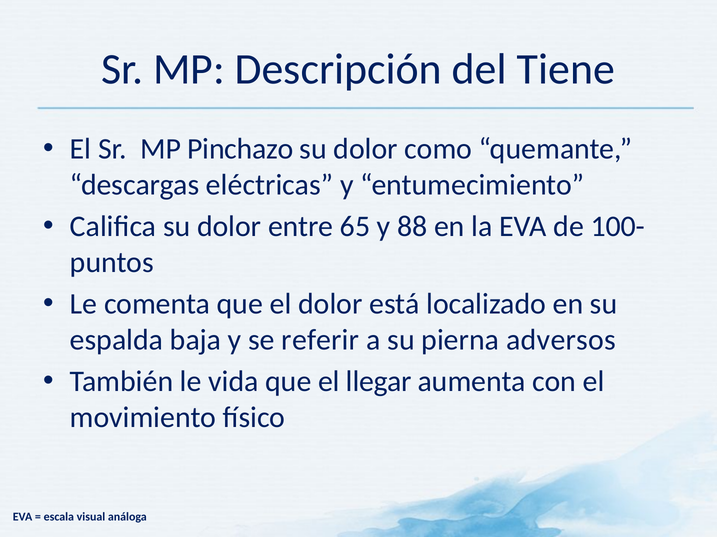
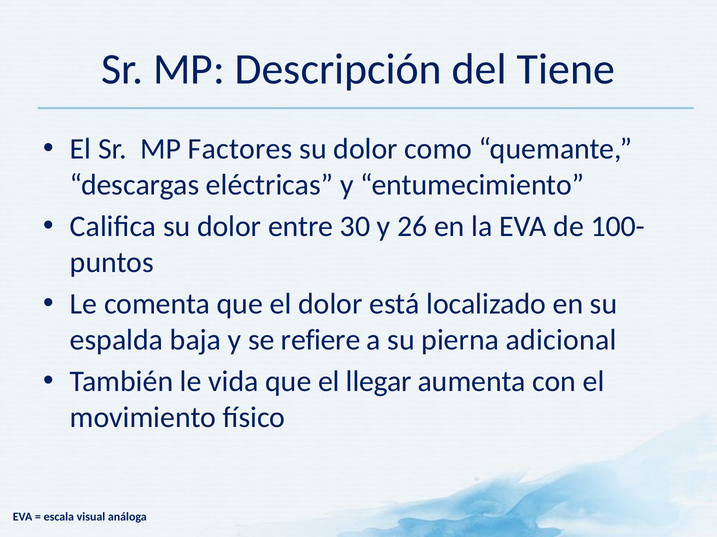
Pinchazo: Pinchazo -> Factores (240, 149)
65: 65 -> 30 (355, 227)
88: 88 -> 26 (412, 227)
referir: referir -> refiere (321, 340)
adversos: adversos -> adicional (561, 340)
